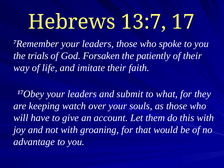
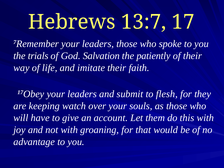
Forsaken: Forsaken -> Salvation (101, 56)
what: what -> flesh (167, 94)
